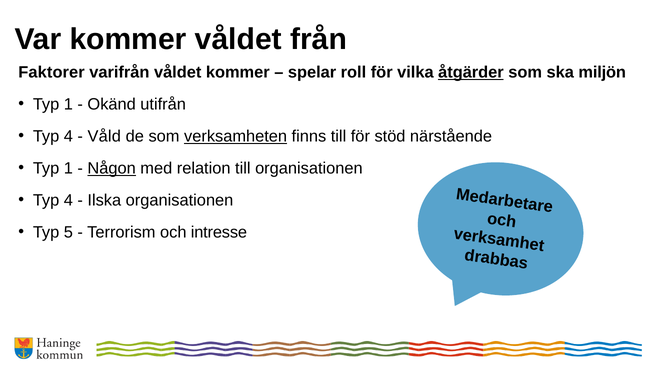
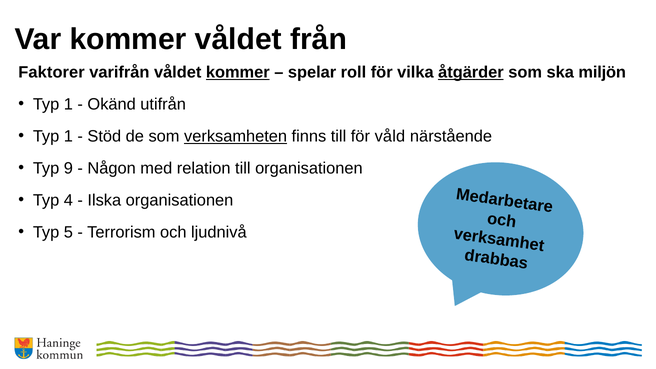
kommer underline: none -> present (238, 72)
4: 4 -> 1 (68, 136)
Våld: Våld -> Stöd (104, 136)
stöd: stöd -> våld (390, 136)
1: 1 -> 9 (68, 168)
Någon underline: present -> none (112, 168)
intresse: intresse -> ljudnivå (219, 232)
